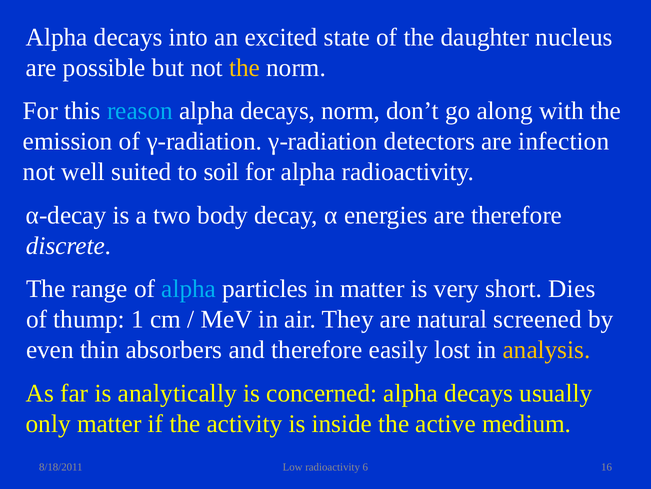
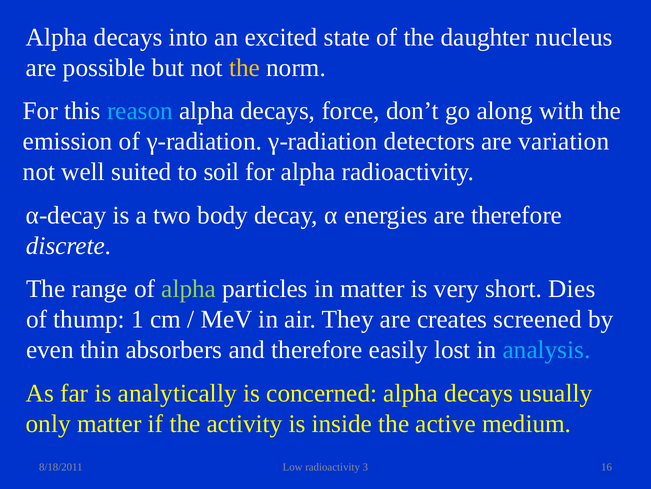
decays norm: norm -> force (351, 111)
infection: infection -> variation (564, 141)
alpha colour: light blue -> light green (189, 289)
natural: natural -> creates (452, 319)
analysis colour: yellow -> light blue (547, 349)
6: 6 -> 3 (365, 466)
